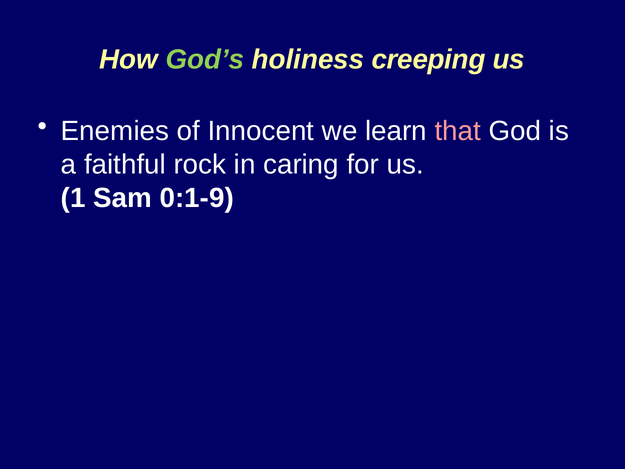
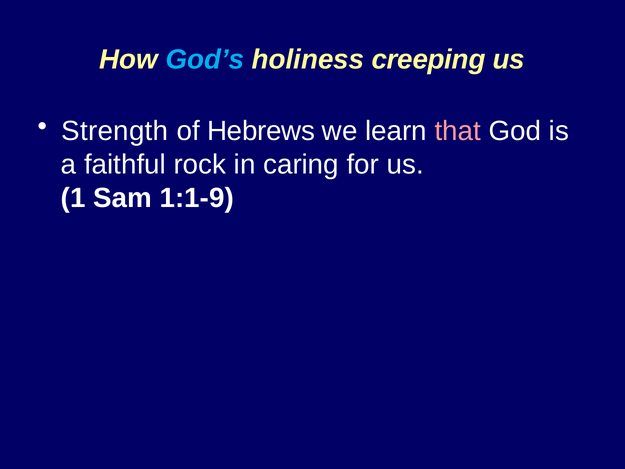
God’s colour: light green -> light blue (205, 60)
Enemies: Enemies -> Strength (115, 131)
Innocent: Innocent -> Hebrews (261, 131)
0:1-9: 0:1-9 -> 1:1-9 (197, 198)
